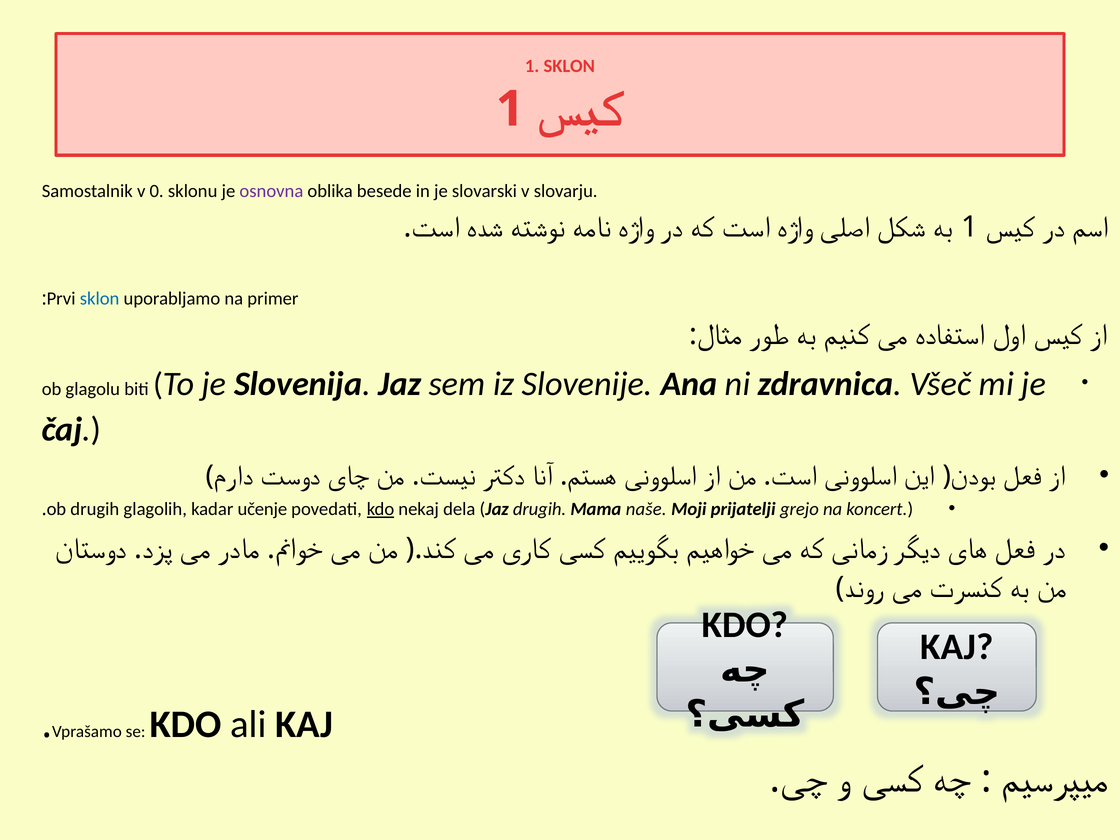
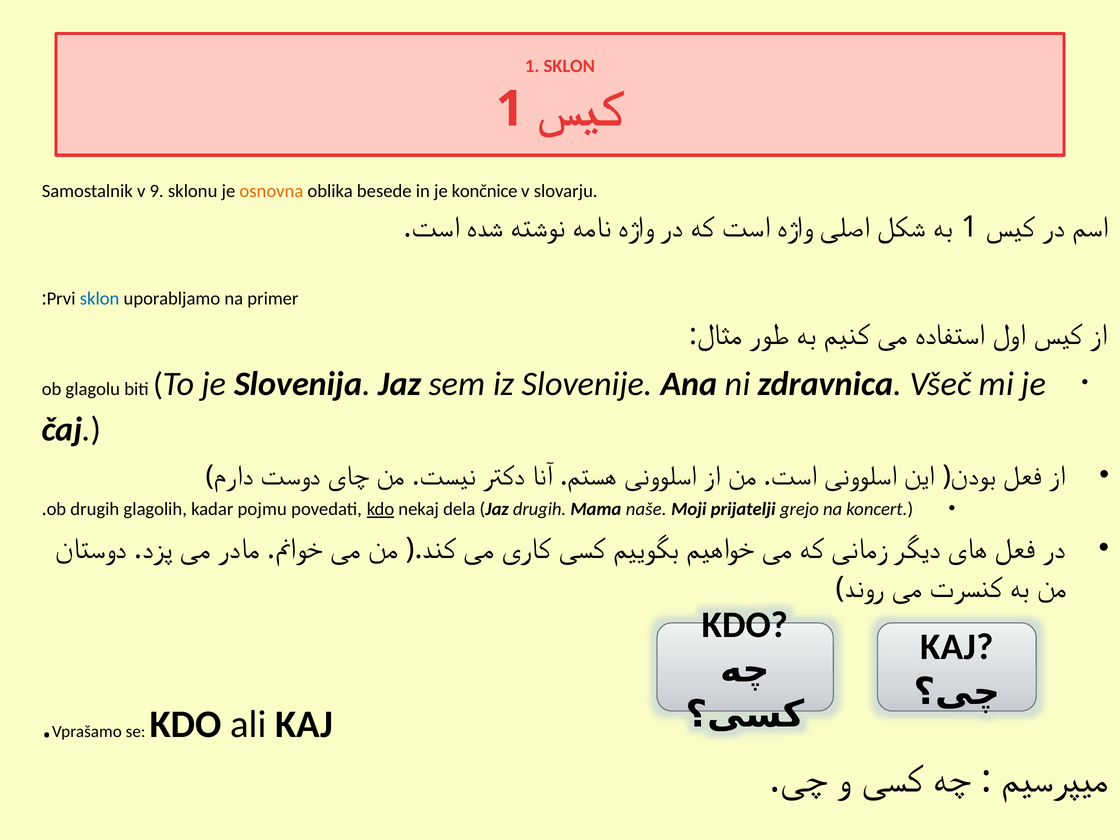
0: 0 -> 9 (157, 191)
osnovna colour: purple -> orange (271, 191)
slovarski: slovarski -> končnice (485, 191)
učenje: učenje -> pojmu (262, 509)
